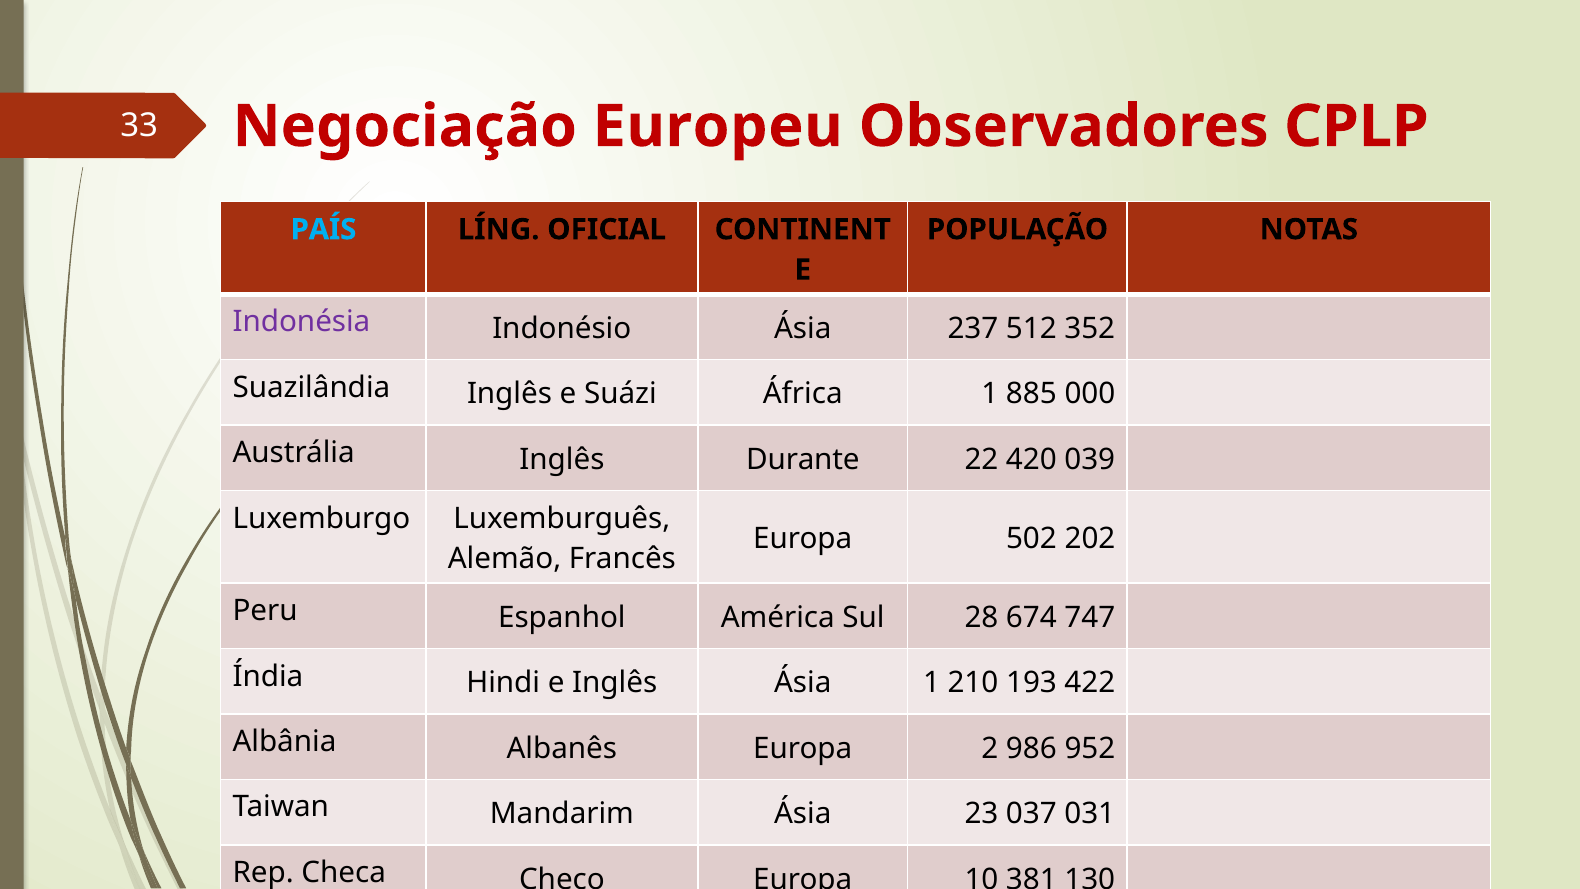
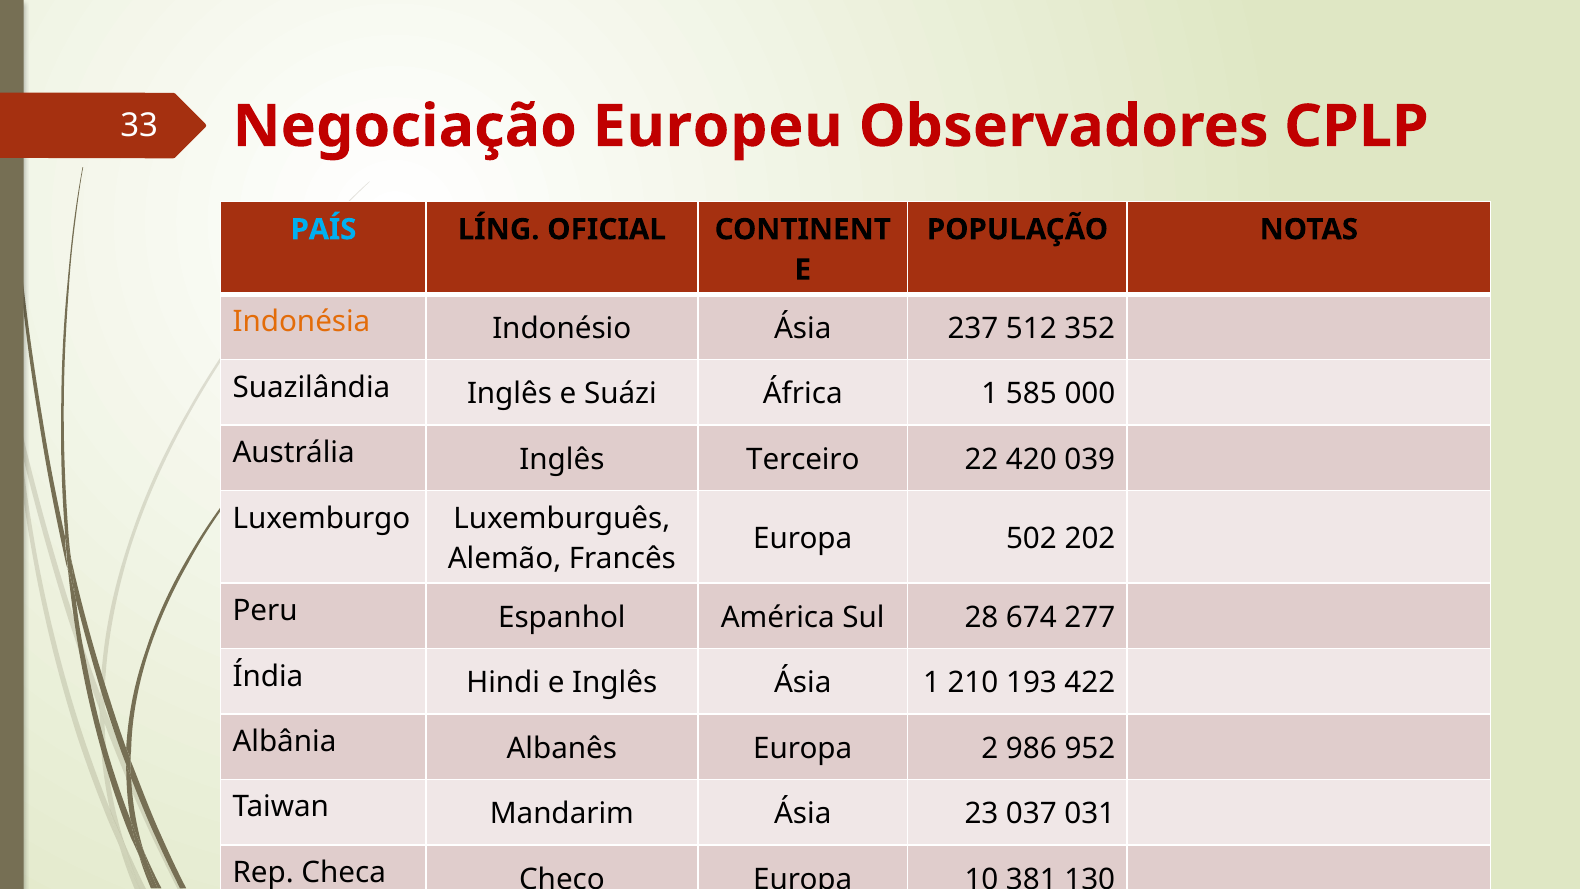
Indonésia colour: purple -> orange (301, 322)
885: 885 -> 585 (1031, 394)
Durante: Durante -> Terceiro (803, 459)
747: 747 -> 277 (1090, 617)
